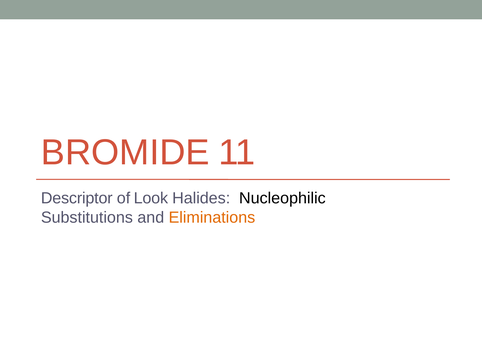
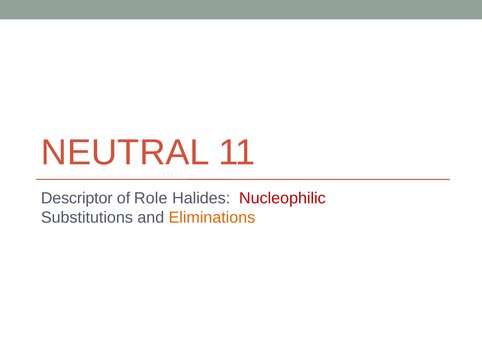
BROMIDE: BROMIDE -> NEUTRAL (125, 152)
Look: Look -> Role (151, 198)
Nucleophilic colour: black -> red (282, 198)
